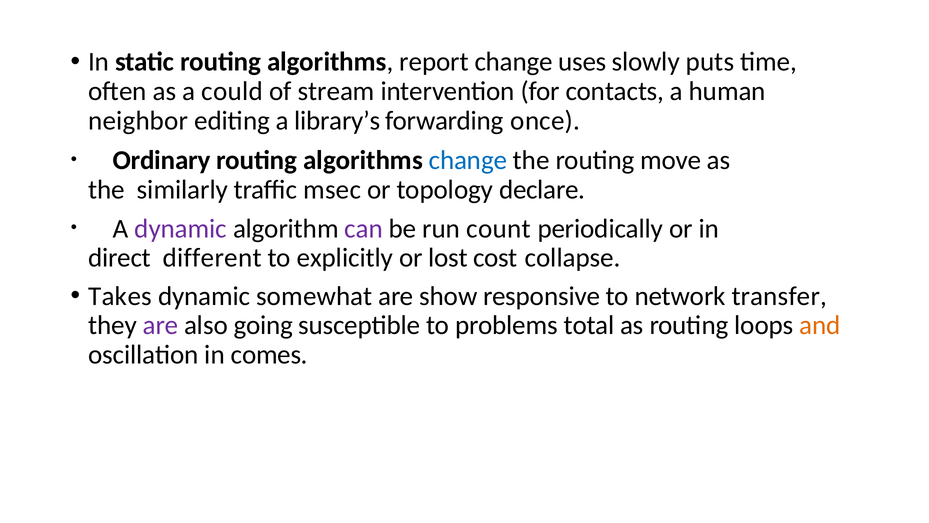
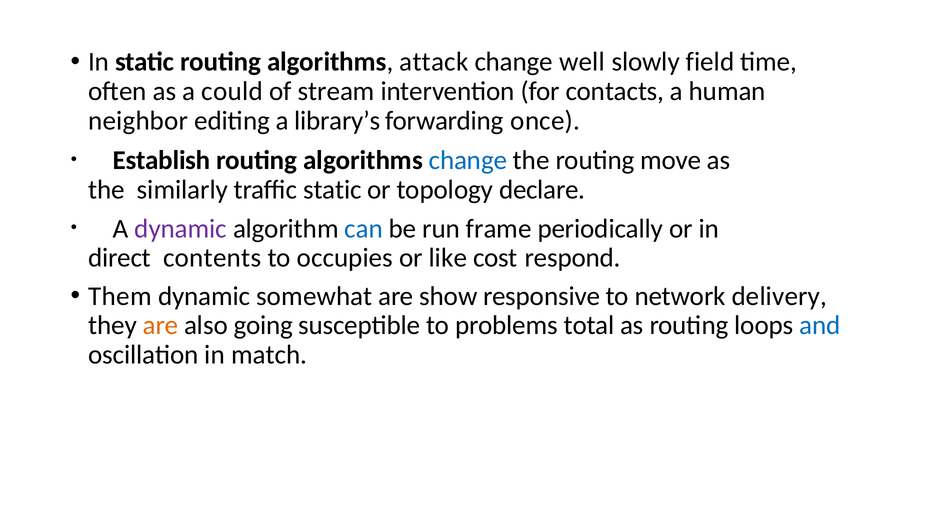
report: report -> attack (434, 62)
uses: uses -> well (582, 62)
puts: puts -> field (710, 62)
Ordinary: Ordinary -> Establish (162, 160)
traffic msec: msec -> static (332, 190)
can colour: purple -> blue (364, 228)
count: count -> frame (499, 228)
different: different -> contents (212, 258)
explicitly: explicitly -> occupies (345, 258)
lost: lost -> like (448, 258)
collapse: collapse -> respond (573, 258)
Takes: Takes -> Them (120, 296)
transfer: transfer -> delivery (779, 296)
are colour: purple -> orange (161, 325)
and colour: orange -> blue (820, 325)
comes: comes -> match (269, 354)
